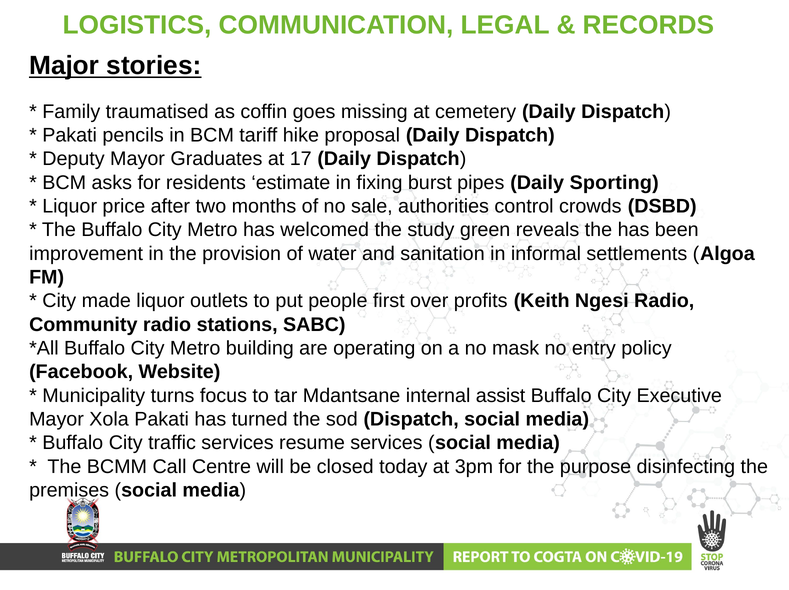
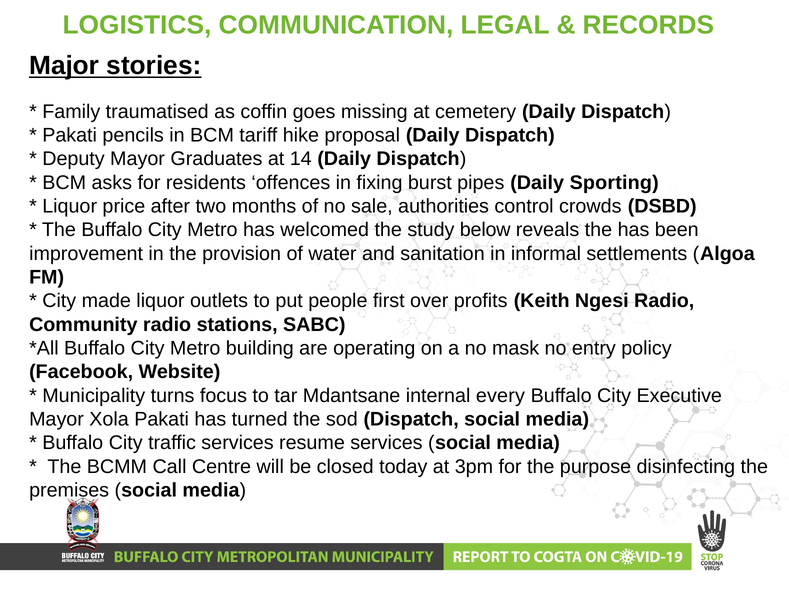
17: 17 -> 14 (301, 159)
estimate: estimate -> offences (291, 183)
green: green -> below (485, 230)
assist: assist -> every (500, 396)
